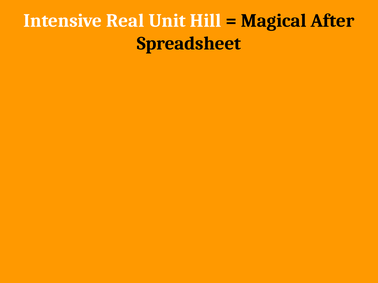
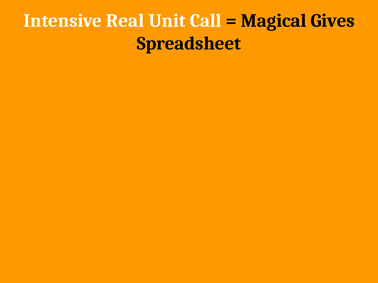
Hill: Hill -> Call (206, 21)
After: After -> Gives (333, 21)
